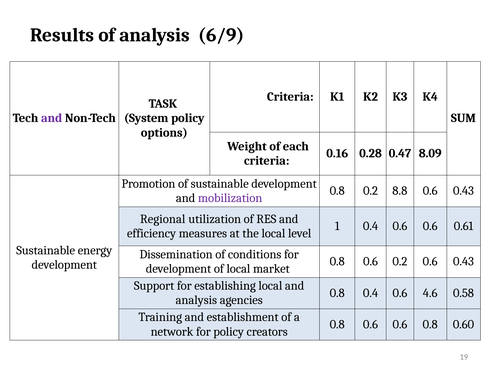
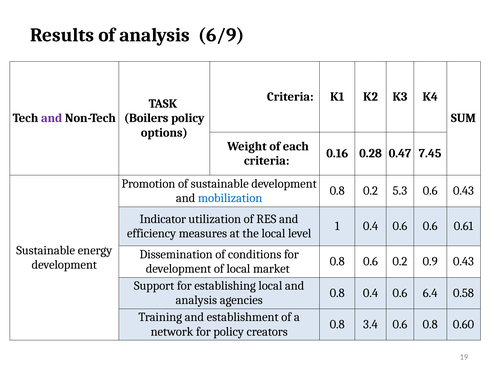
System: System -> Boilers (146, 118)
8.09: 8.09 -> 7.45 (430, 153)
8.8: 8.8 -> 5.3 (400, 191)
mobilization colour: purple -> blue (230, 198)
Regional: Regional -> Indicator (163, 219)
0.2 0.6: 0.6 -> 0.9 (430, 261)
4.6: 4.6 -> 6.4 (430, 293)
0.6: 0.6 -> 3.4 (370, 324)
